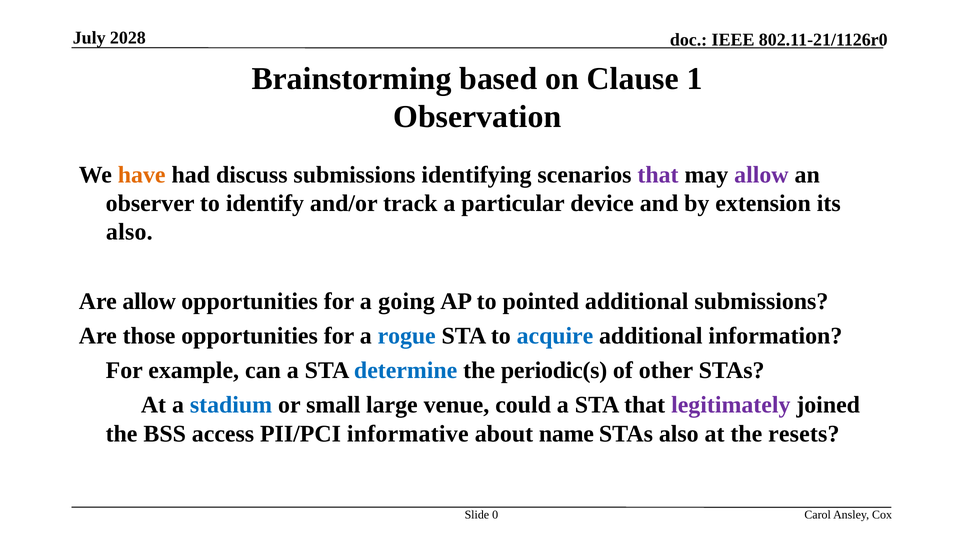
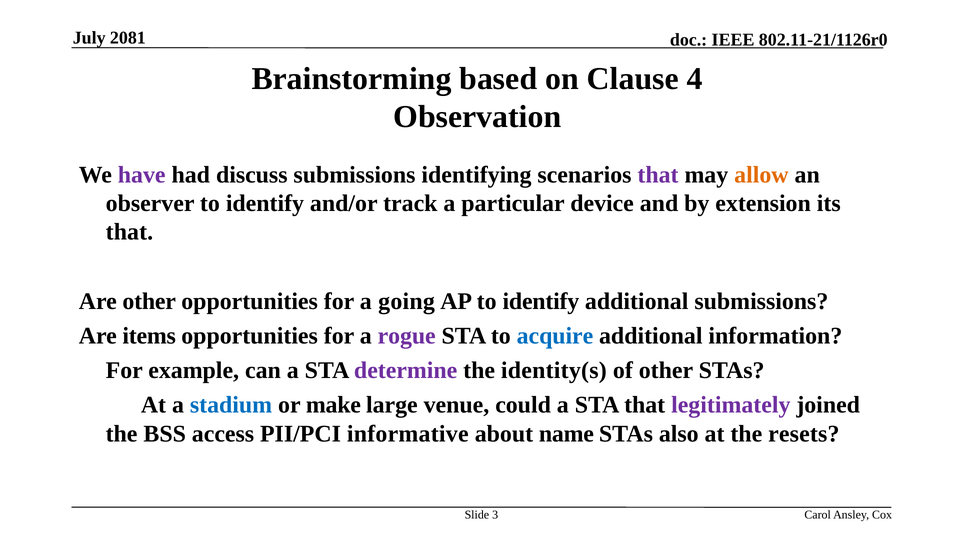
2028: 2028 -> 2081 (128, 38)
1: 1 -> 4 (695, 79)
have colour: orange -> purple (142, 175)
allow colour: purple -> orange (761, 175)
also: also -> that (129, 232)
Are allow: allow -> other (149, 301)
AP to pointed: pointed -> identify (541, 301)
those: those -> items (149, 336)
rogue colour: blue -> purple (407, 336)
determine colour: blue -> purple (406, 371)
periodic(s: periodic(s -> identity(s (554, 371)
small: small -> make (333, 405)
0: 0 -> 3 (495, 515)
